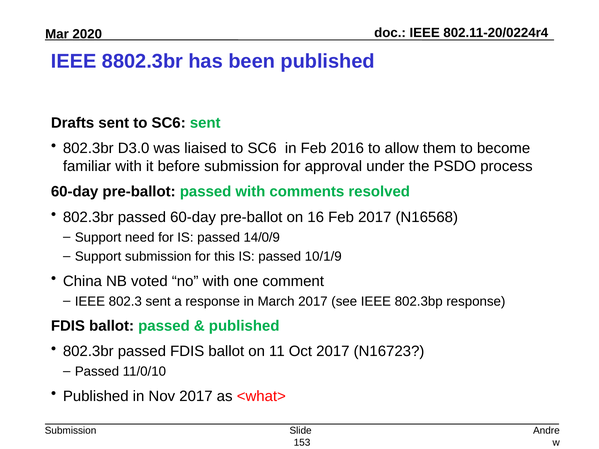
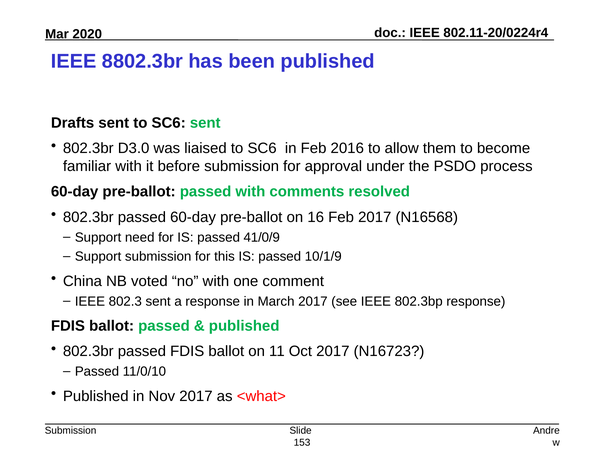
14/0/9: 14/0/9 -> 41/0/9 (262, 237)
